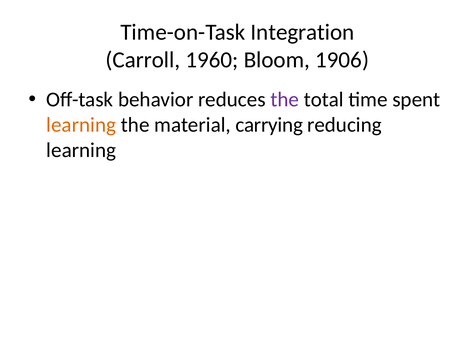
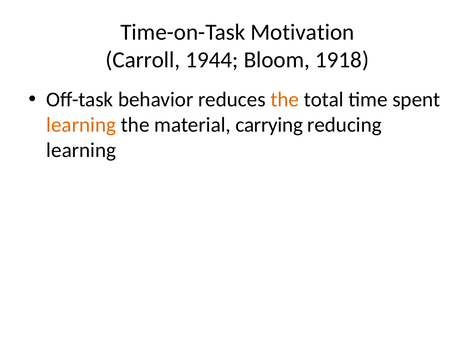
Integration: Integration -> Motivation (302, 32)
1960: 1960 -> 1944 (212, 60)
1906: 1906 -> 1918 (342, 60)
the colour: purple -> orange (285, 100)
